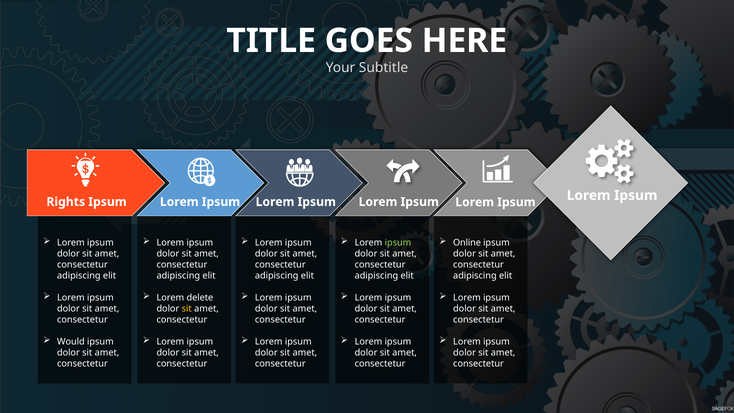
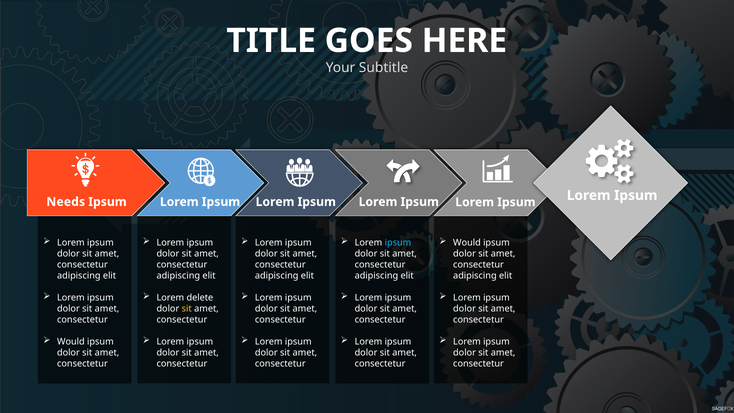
Rights: Rights -> Needs (66, 202)
Online: Online -> Would (467, 242)
ipsum colour: light green -> light blue (398, 243)
